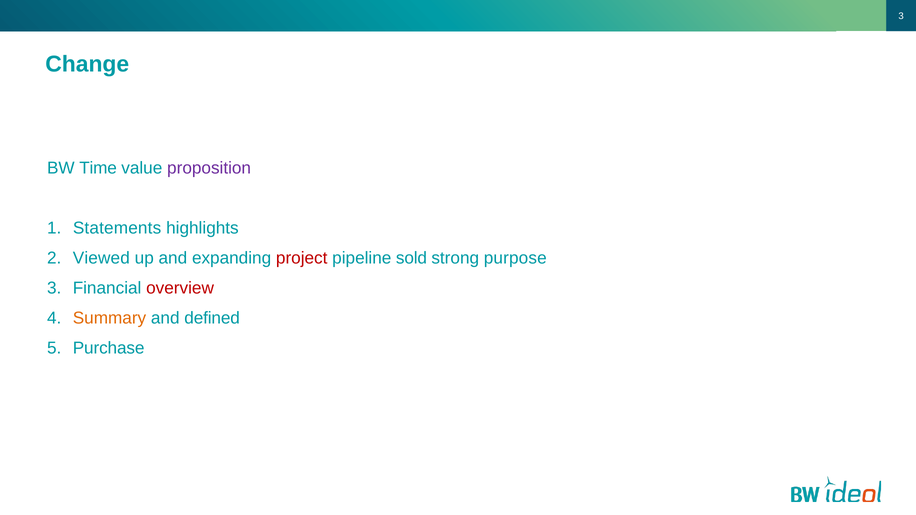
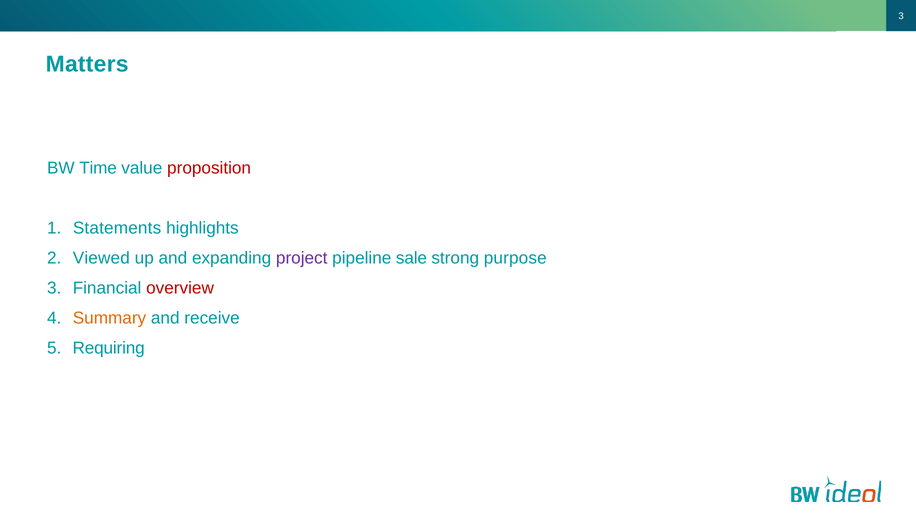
Change: Change -> Matters (87, 64)
proposition colour: purple -> red (209, 168)
project colour: red -> purple (302, 258)
sold: sold -> sale (411, 258)
defined: defined -> receive (212, 318)
Purchase: Purchase -> Requiring (109, 348)
